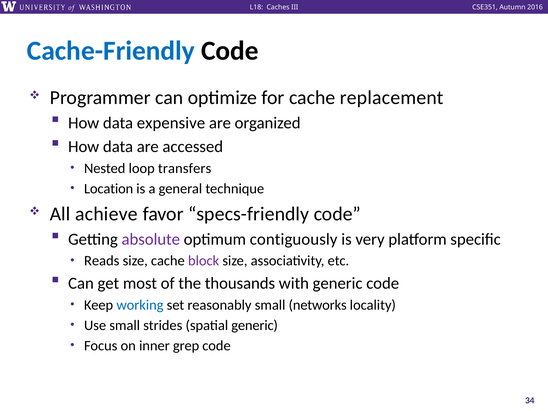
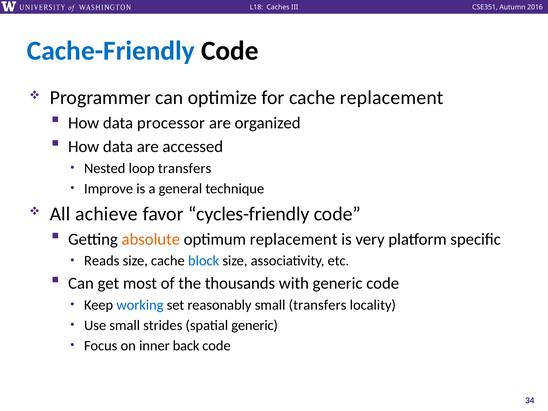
expensive: expensive -> processor (171, 123)
Location: Location -> Improve (109, 189)
specs-friendly: specs-friendly -> cycles-friendly (249, 214)
absolute colour: purple -> orange (151, 239)
optimum contiguously: contiguously -> replacement (294, 239)
block colour: purple -> blue (204, 261)
small networks: networks -> transfers (318, 305)
grep: grep -> back (186, 346)
